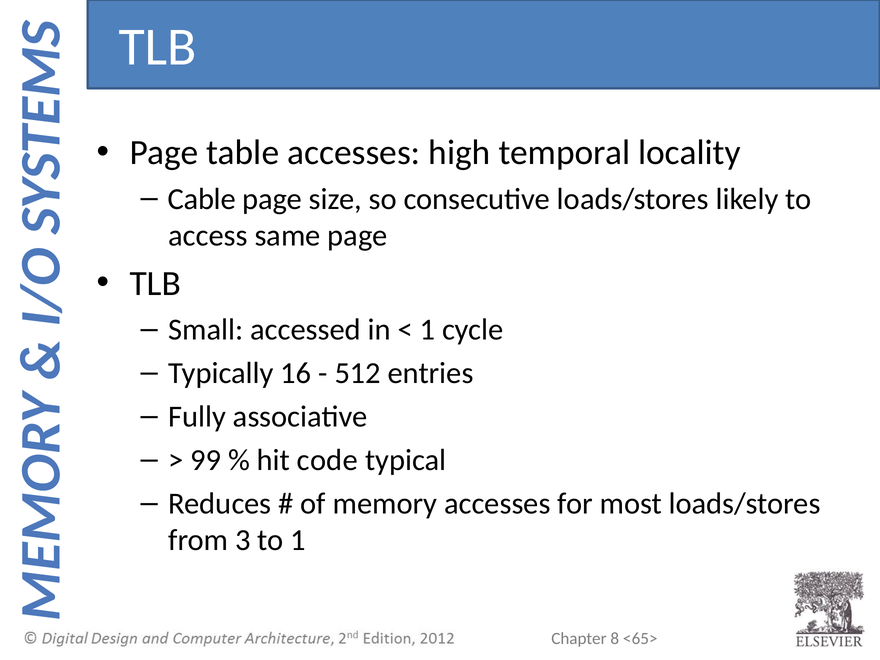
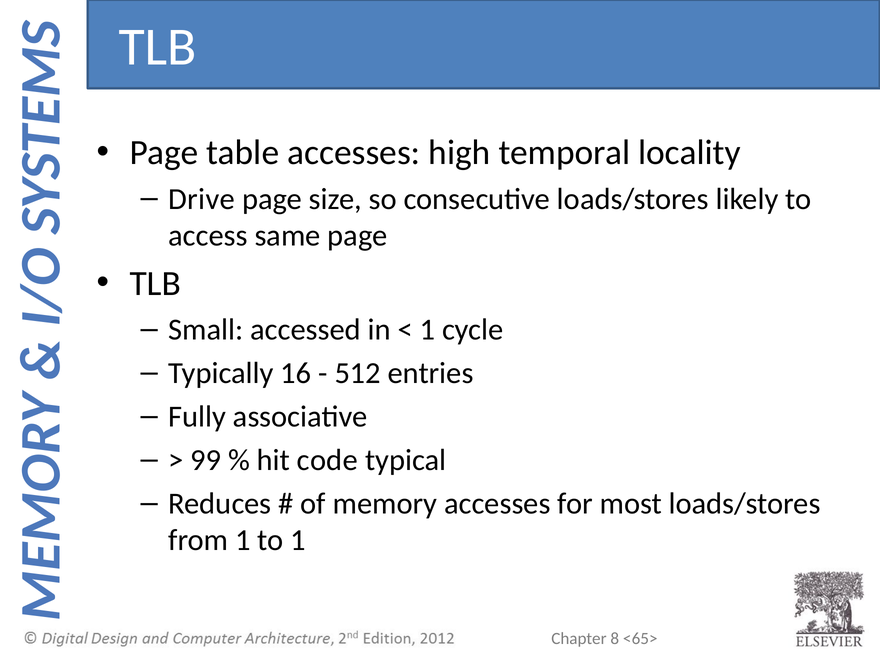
Cable: Cable -> Drive (202, 199)
from 3: 3 -> 1 (243, 540)
